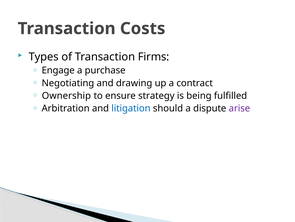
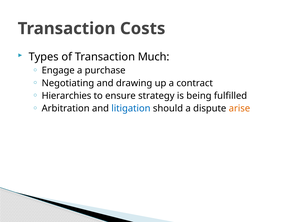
Firms: Firms -> Much (154, 57)
Ownership: Ownership -> Hierarchies (66, 95)
arise colour: purple -> orange (239, 108)
